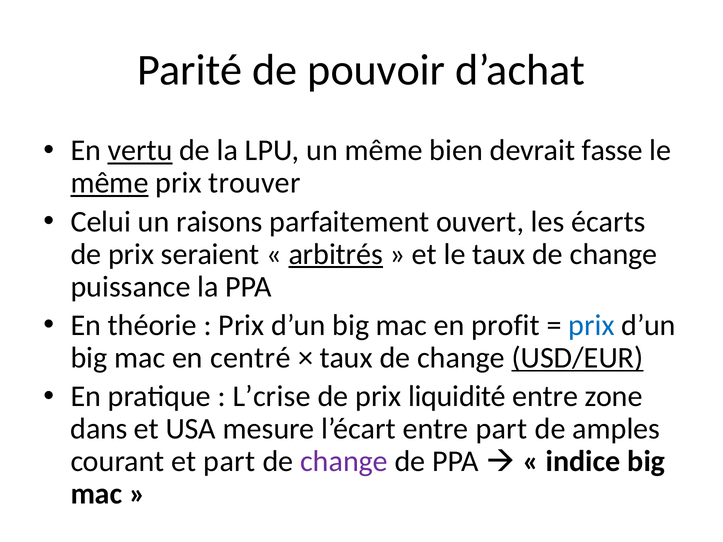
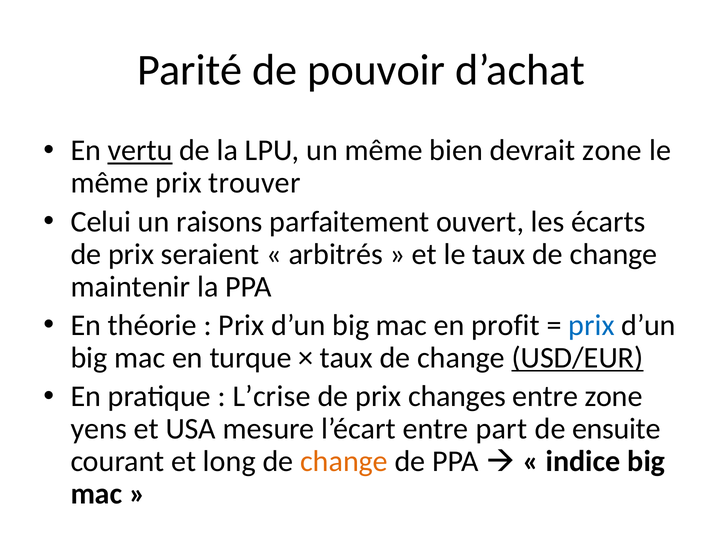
devrait fasse: fasse -> zone (612, 151)
même underline: present -> none (109, 183)
arbitrés underline: present -> none (336, 254)
puissance: puissance -> maintenir (130, 287)
centré: centré -> turque (251, 358)
liquidité: liquidité -> changes (457, 396)
dans: dans -> yens (99, 429)
amples: amples -> ensuite (616, 429)
et part: part -> long (229, 462)
change colour: purple -> orange (344, 462)
